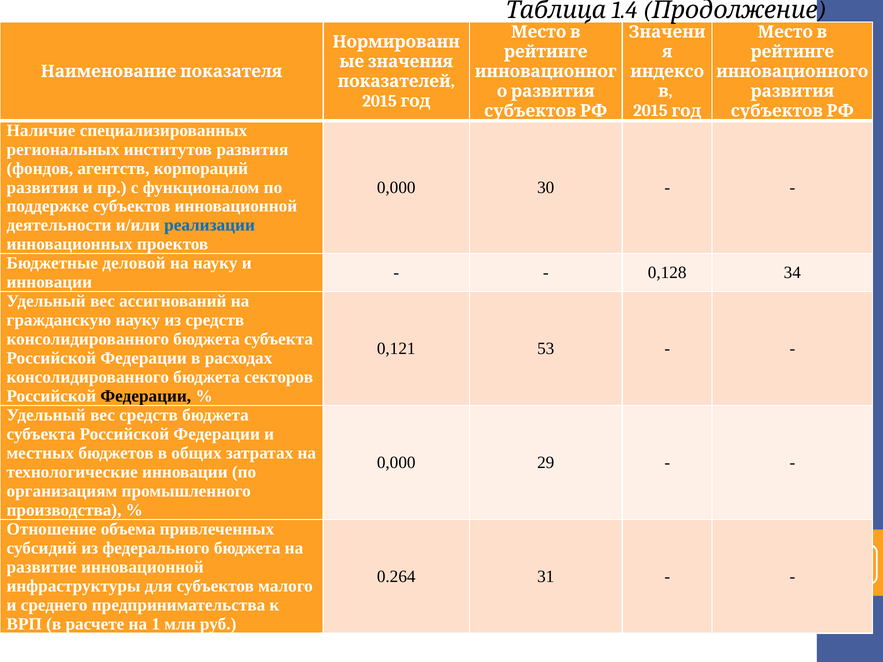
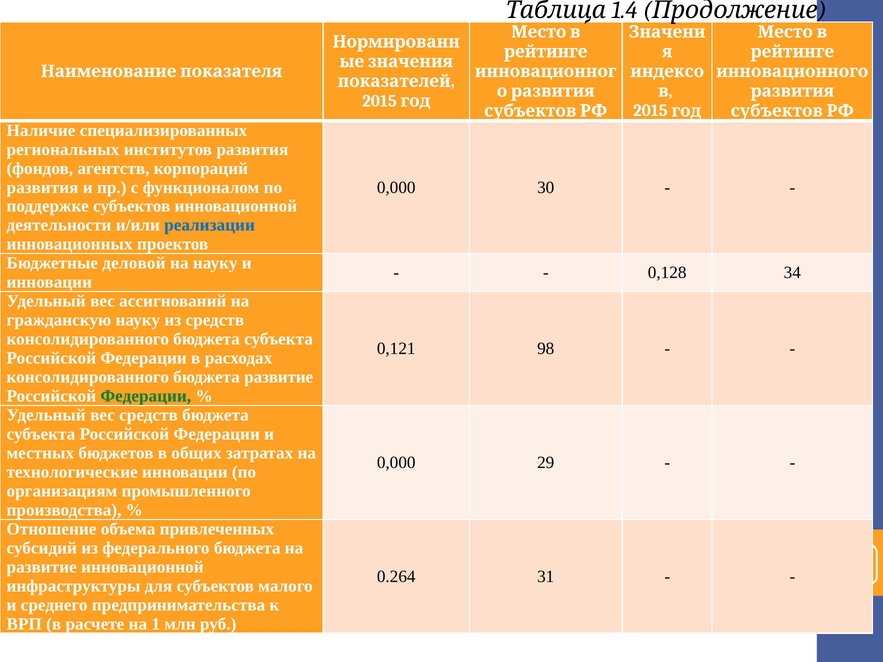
53: 53 -> 98 (546, 349)
бюджета секторов: секторов -> развитие (279, 377)
Федерации colour: black -> green (146, 396)
